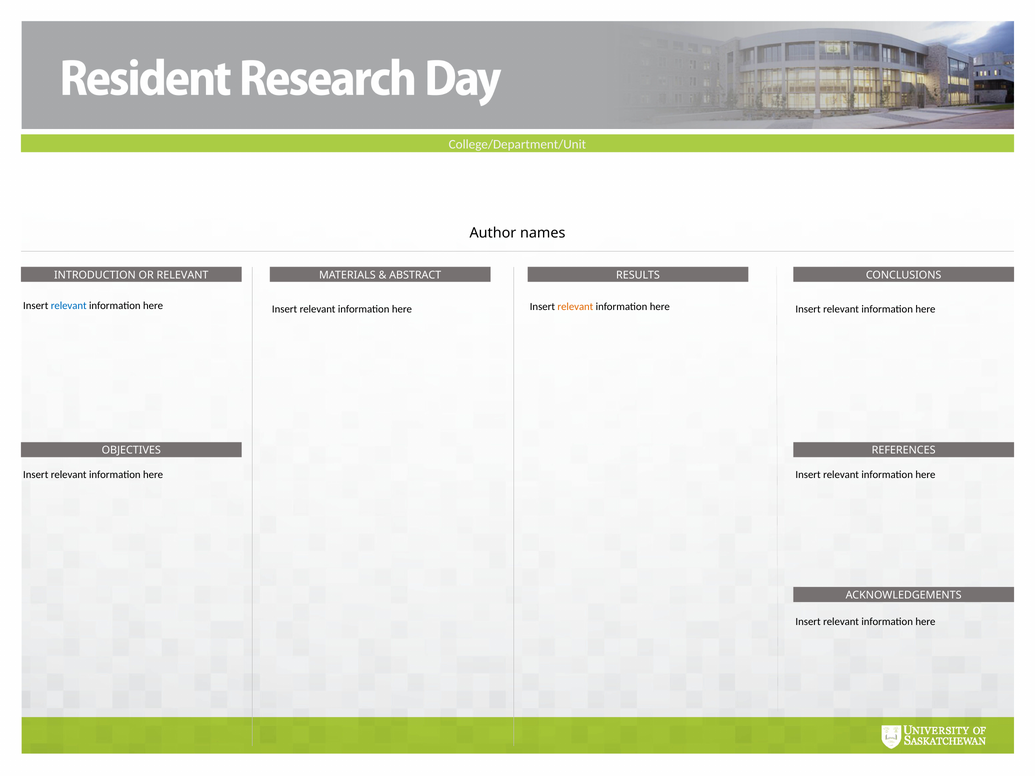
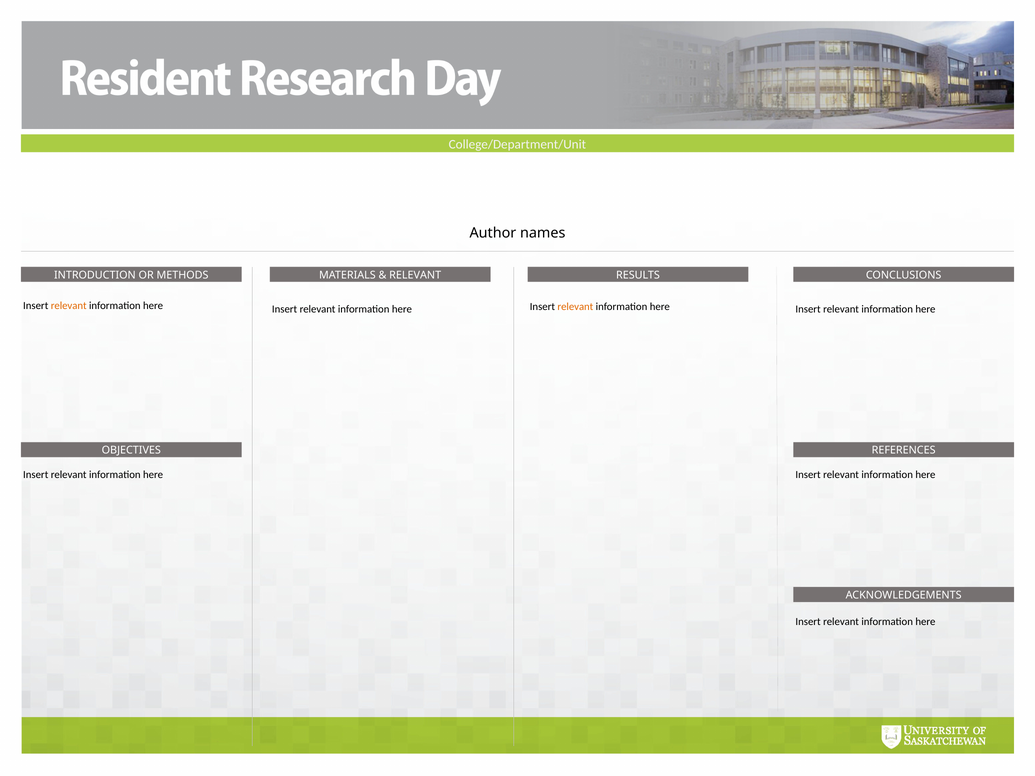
OR RELEVANT: RELEVANT -> METHODS (183, 275)
ABSTRACT: ABSTRACT -> RELEVANT (415, 275)
relevant colour: blue -> orange (69, 306)
